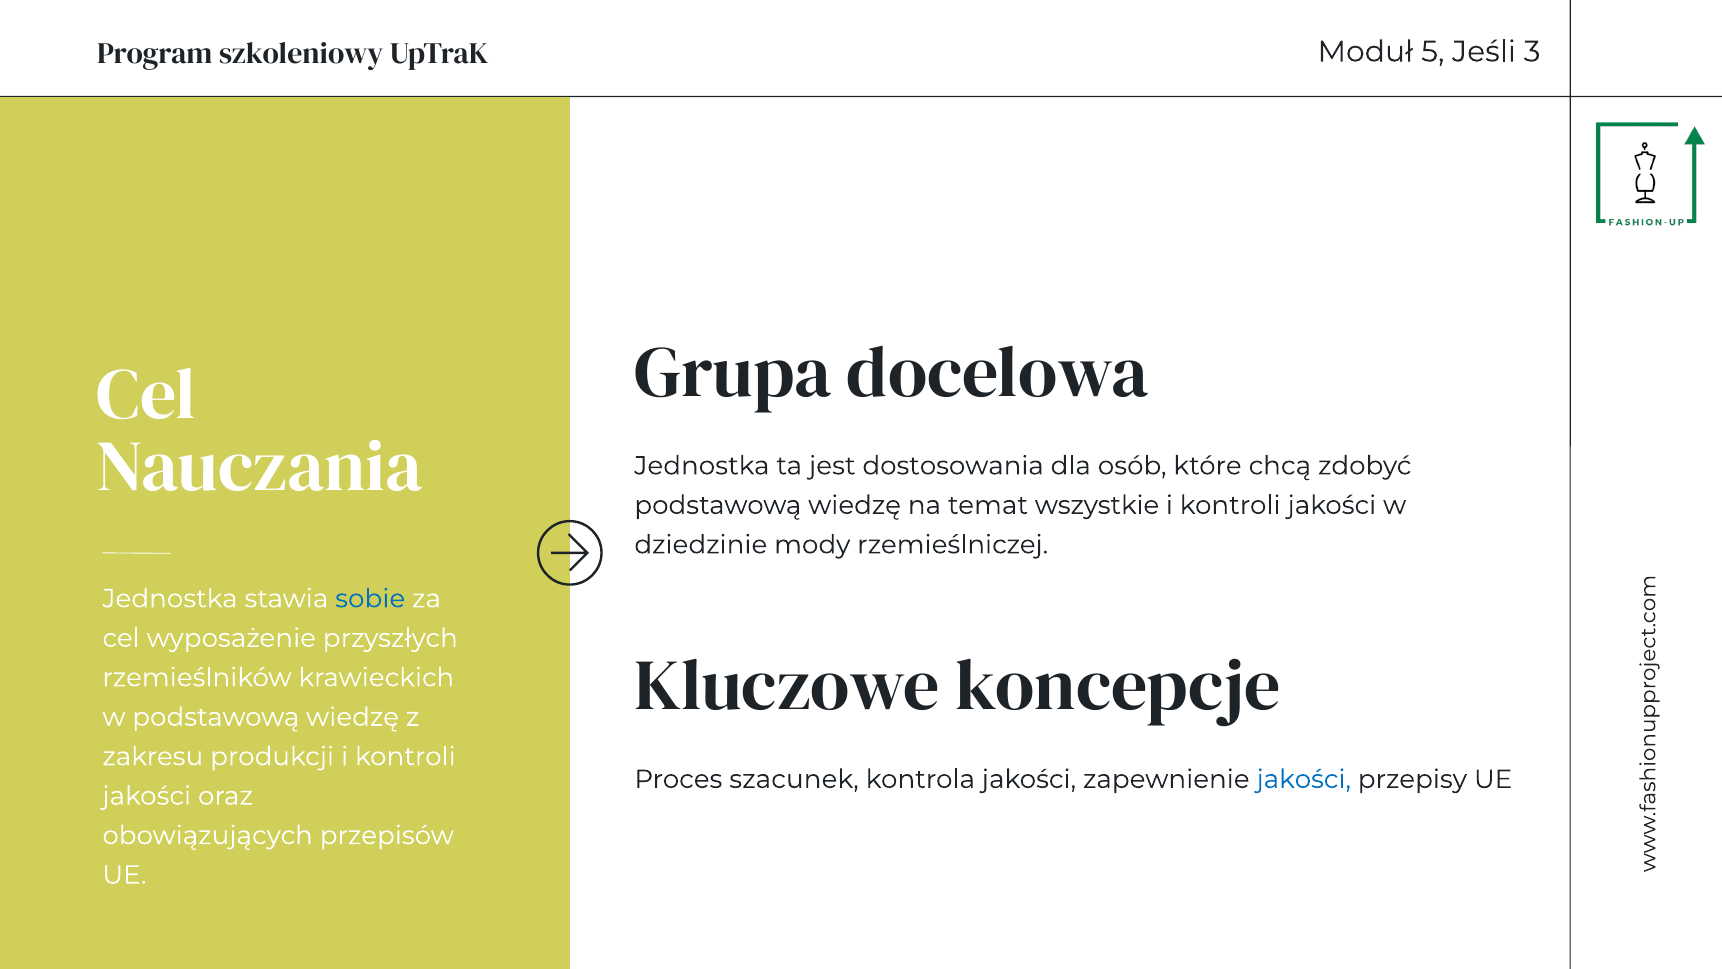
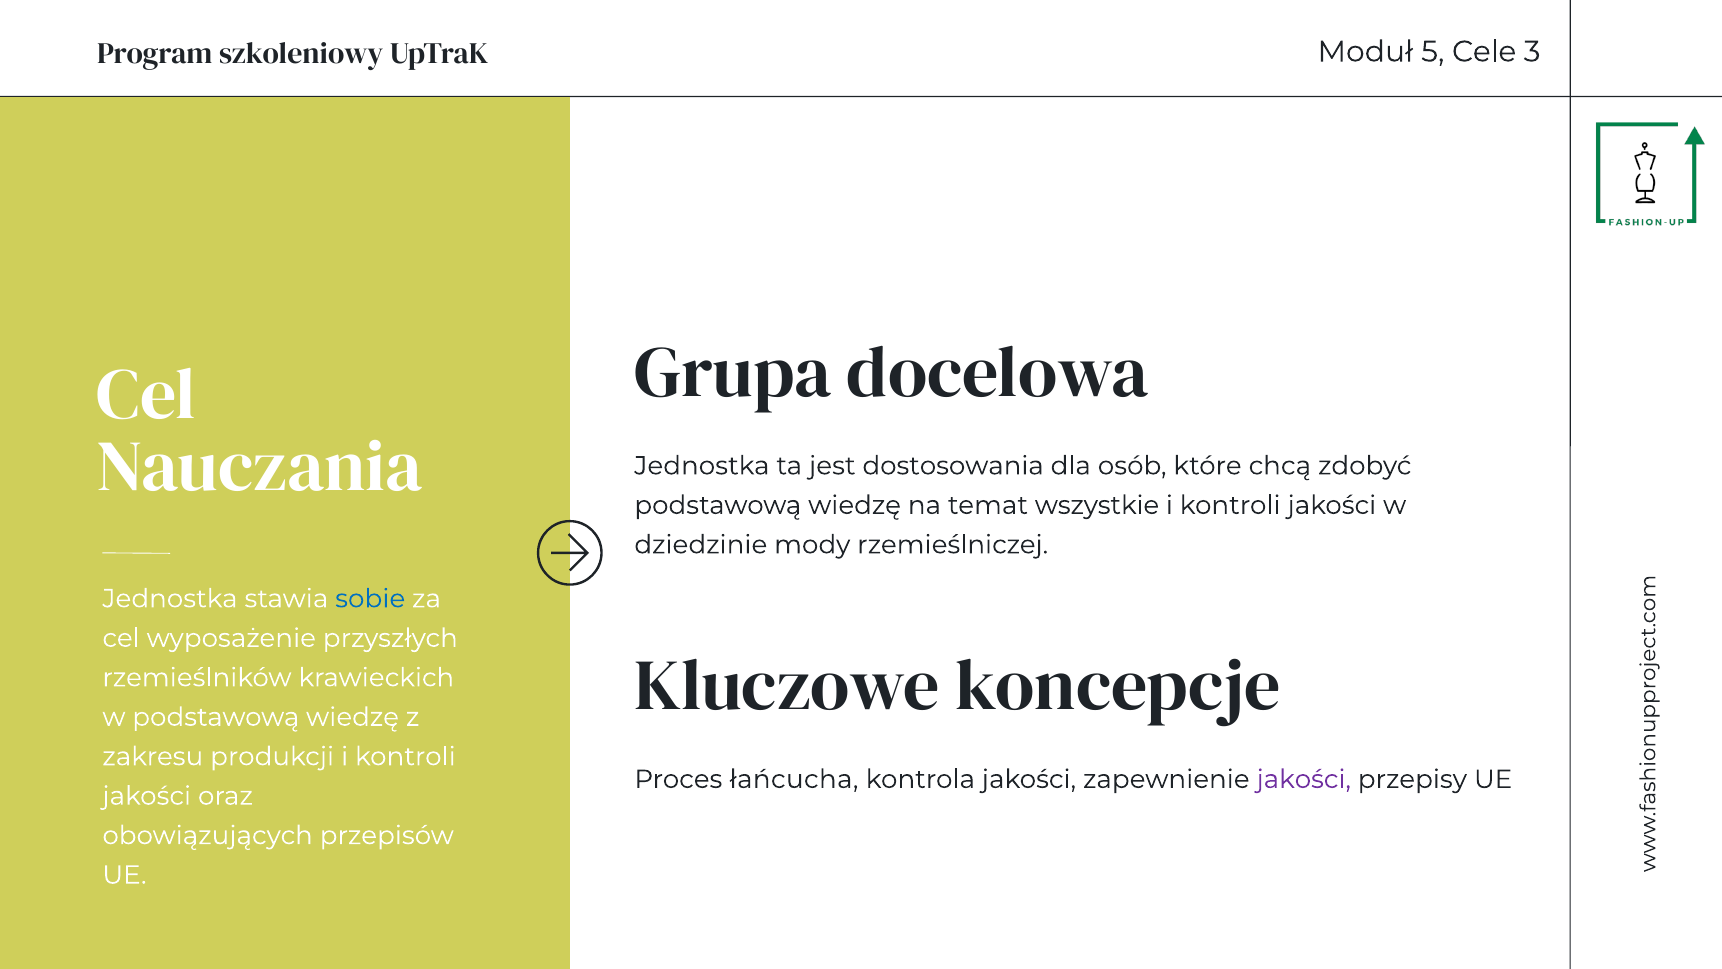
Jeśli: Jeśli -> Cele (1484, 52)
szacunek: szacunek -> łańcucha (794, 779)
jakości colour: blue -> purple (1304, 779)
